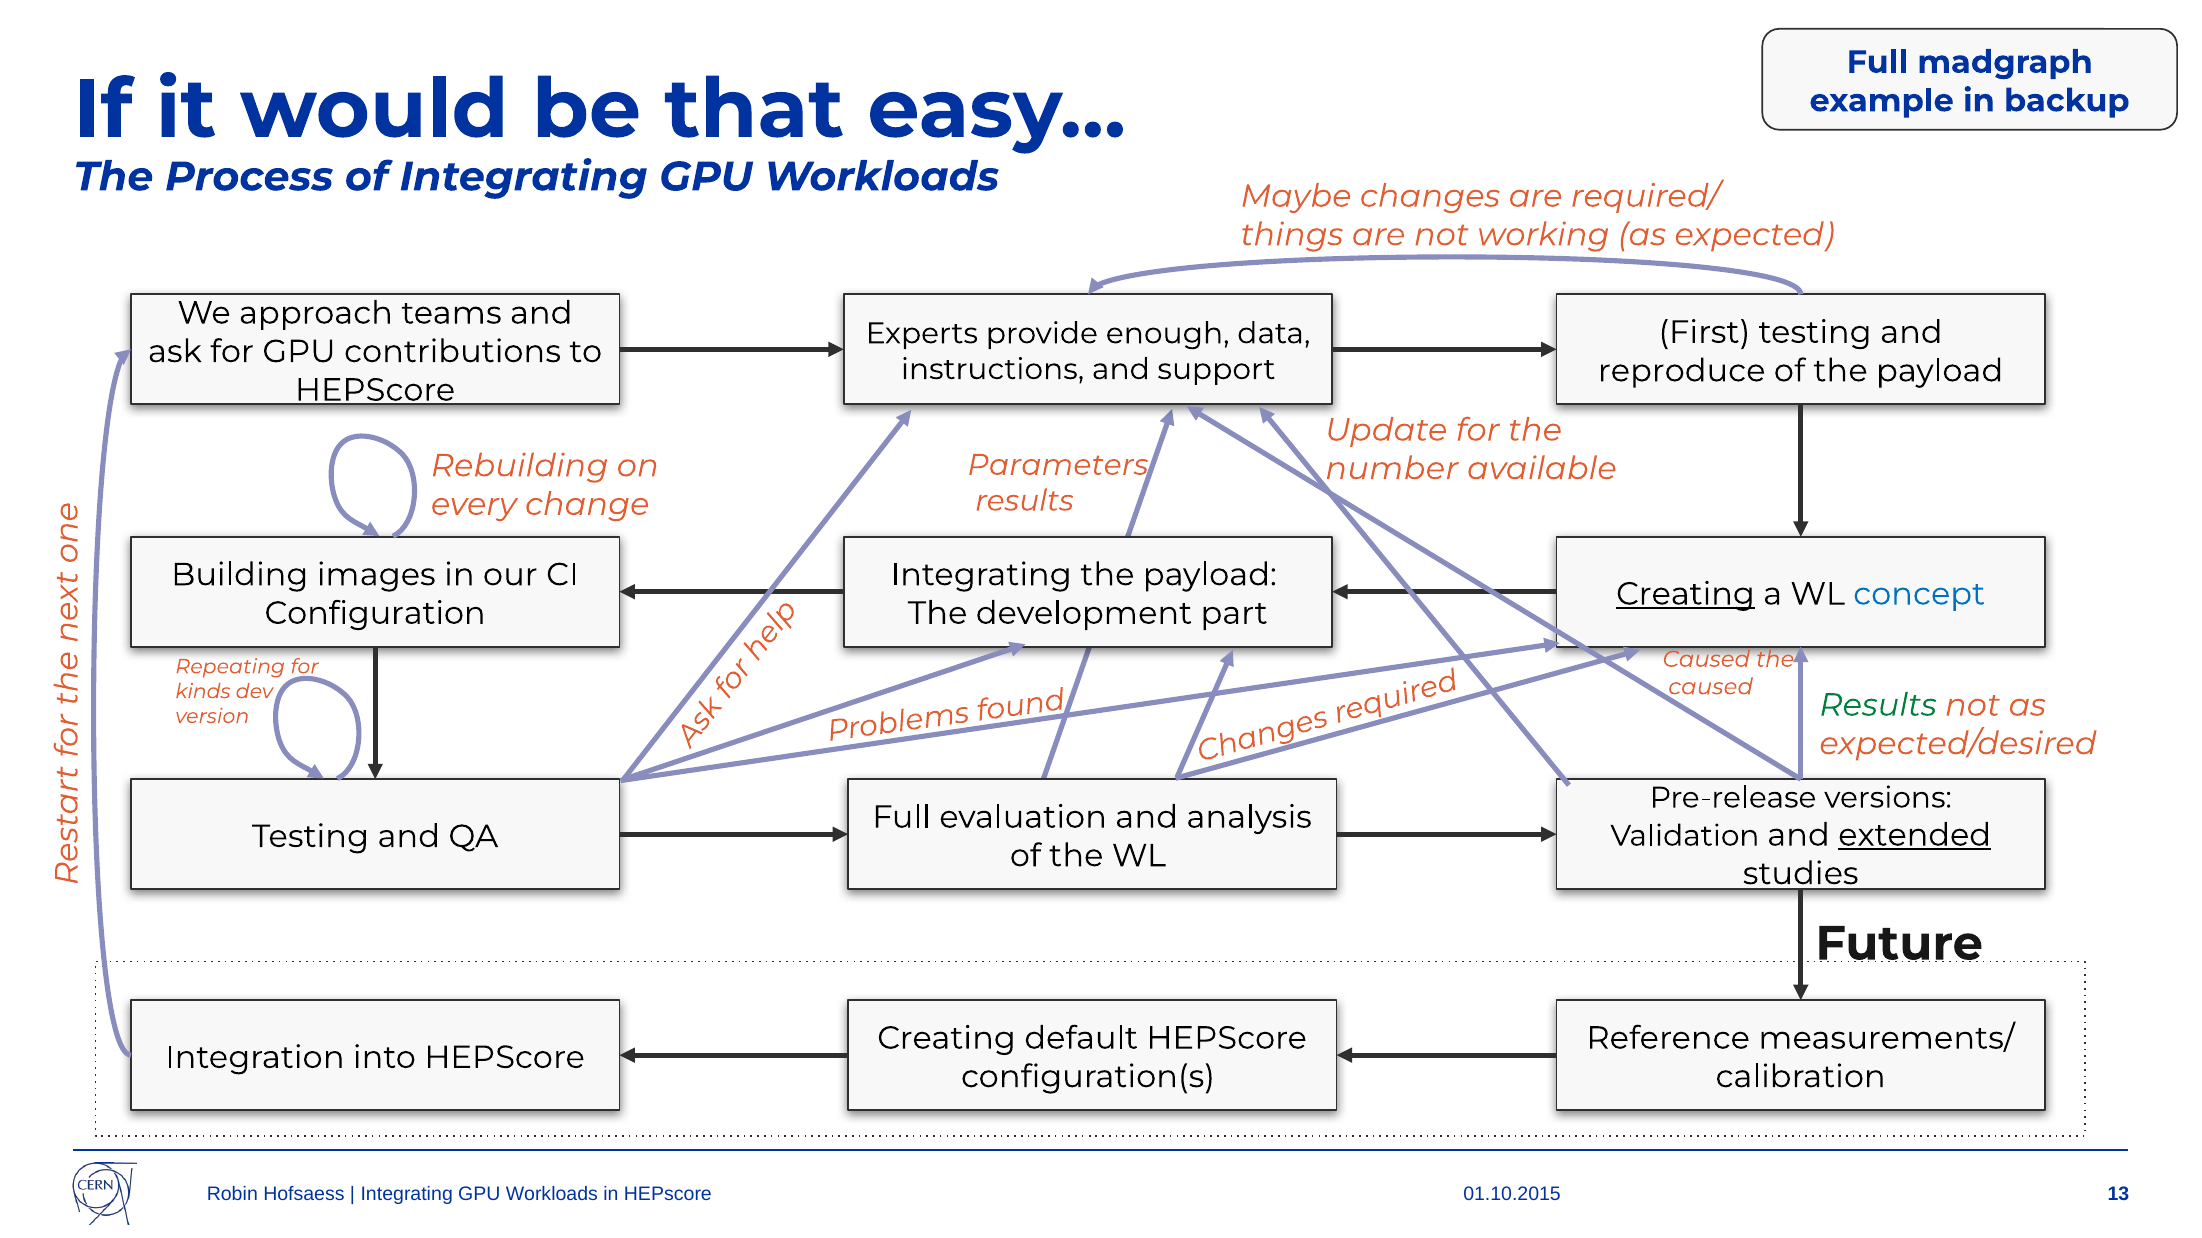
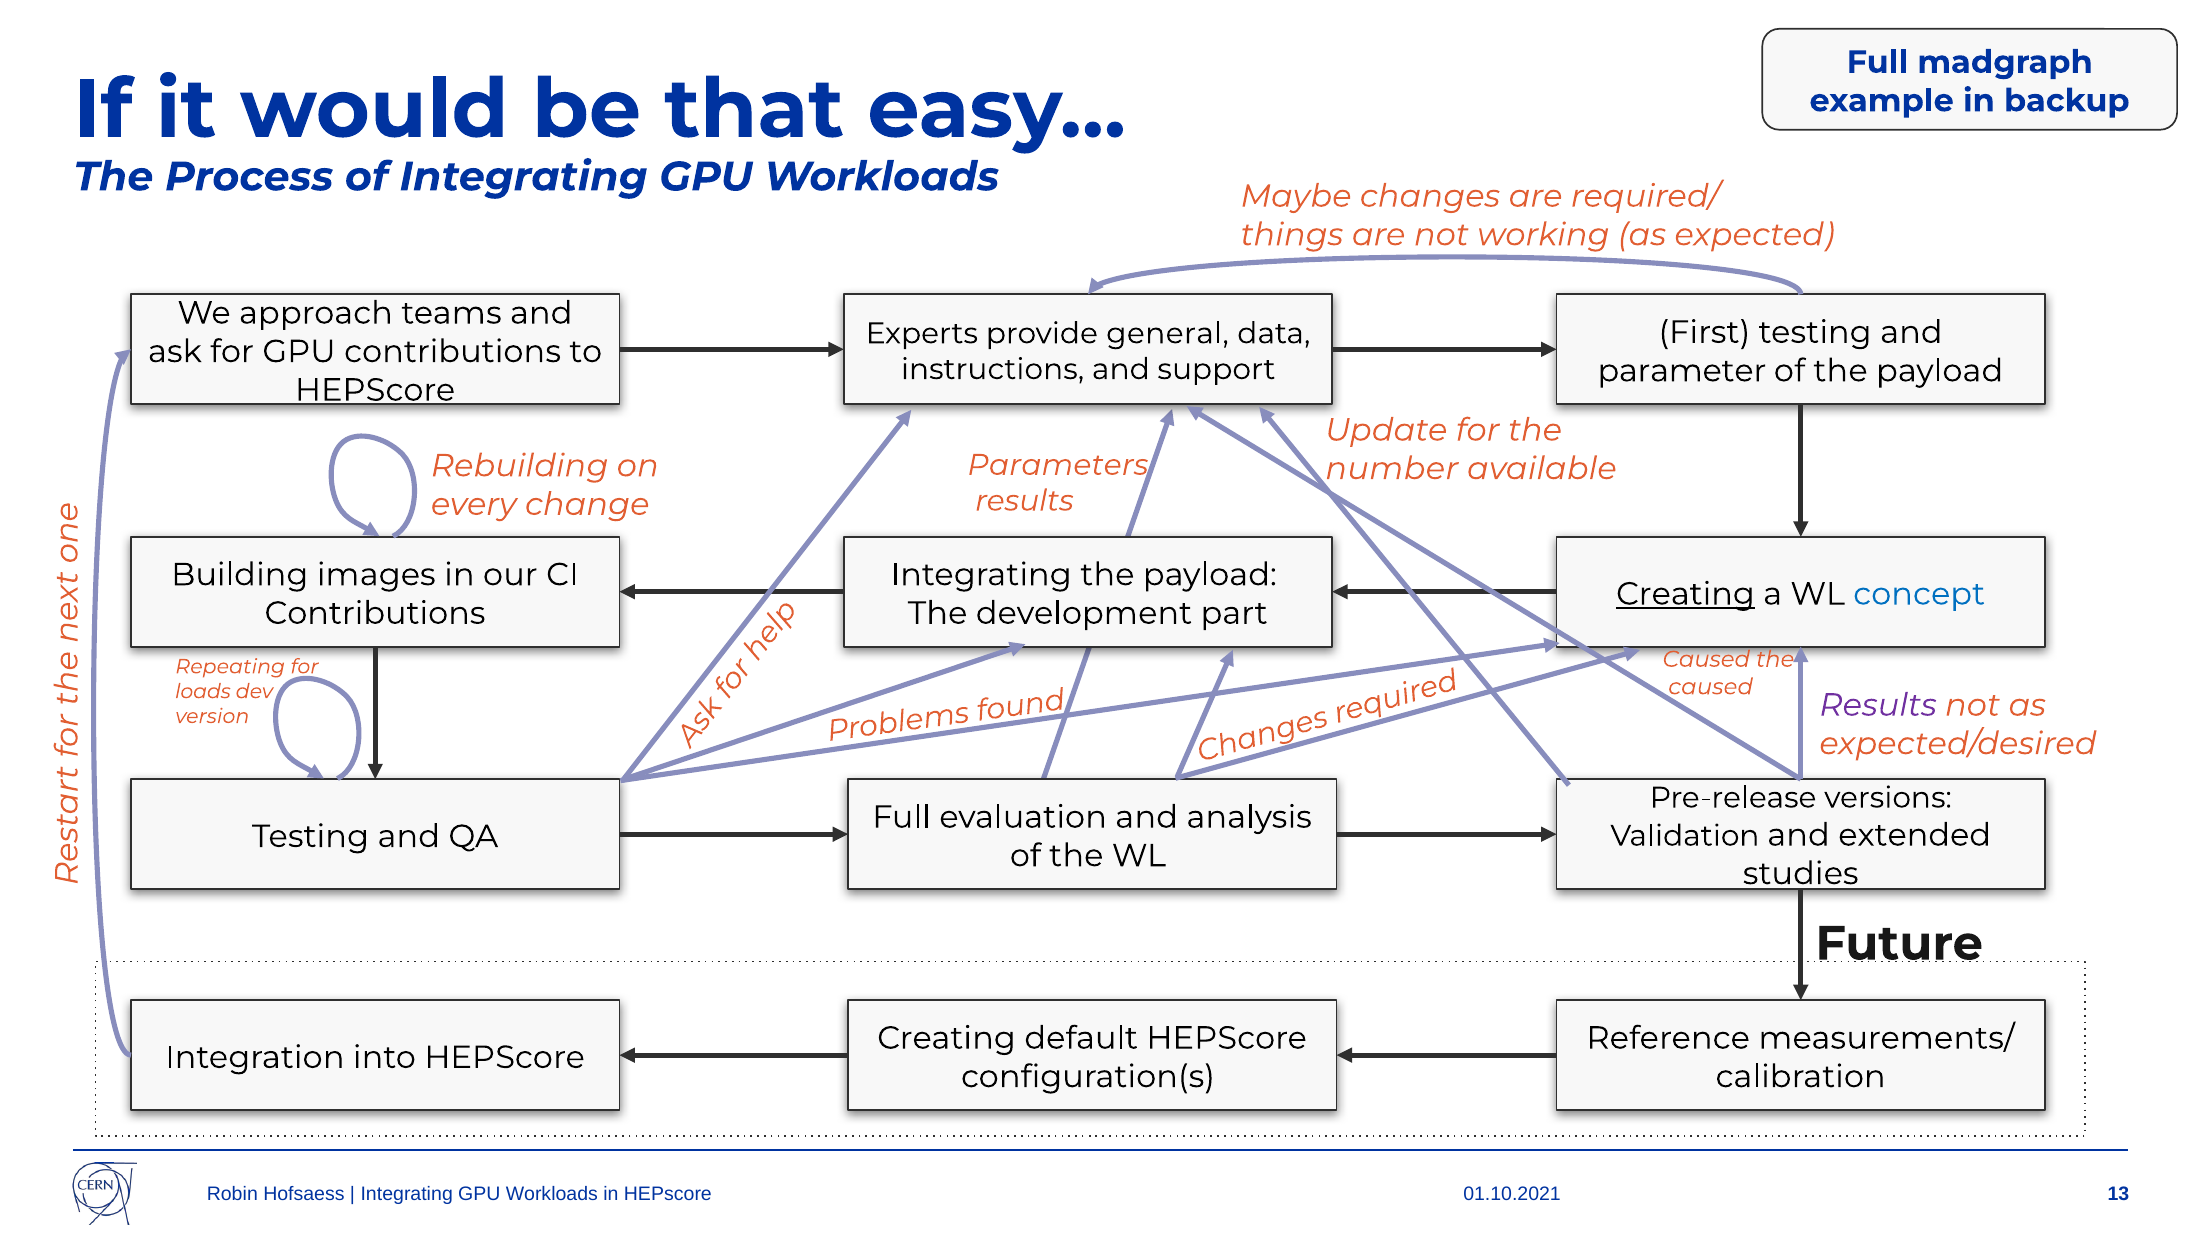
enough: enough -> general (1167, 334)
reproduce: reproduce -> parameter (1682, 371)
Configuration: Configuration -> Contributions (375, 614)
kinds: kinds -> loads (203, 692)
Results colour: green -> purple (1878, 705)
extended underline: present -> none (1915, 835)
01.10.2015: 01.10.2015 -> 01.10.2021 (1512, 1195)
